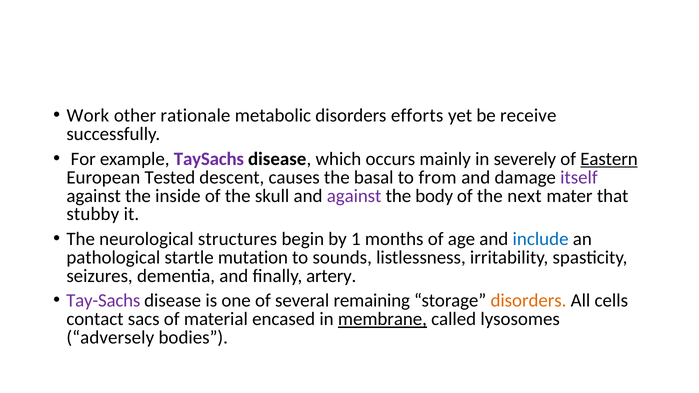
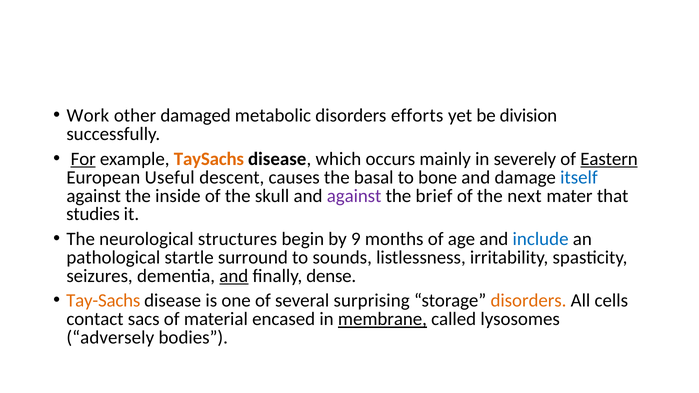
rationale: rationale -> damaged (196, 116)
receive: receive -> division (528, 116)
For underline: none -> present (83, 159)
TaySachs colour: purple -> orange (209, 159)
Tested: Tested -> Useful (170, 177)
from: from -> bone (438, 177)
itself colour: purple -> blue (579, 177)
body: body -> brief (434, 196)
stubby: stubby -> studies (93, 214)
1: 1 -> 9 (356, 239)
mutation: mutation -> surround (253, 258)
and underline: none -> present (234, 276)
artery: artery -> dense (331, 276)
Tay-Sachs colour: purple -> orange (103, 301)
remaining: remaining -> surprising (372, 301)
